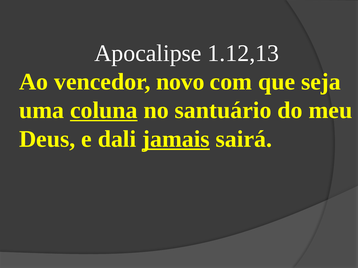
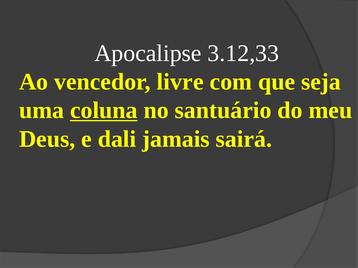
1.12,13: 1.12,13 -> 3.12,33 (243, 53)
novo: novo -> livre (180, 82)
jamais underline: present -> none (176, 139)
